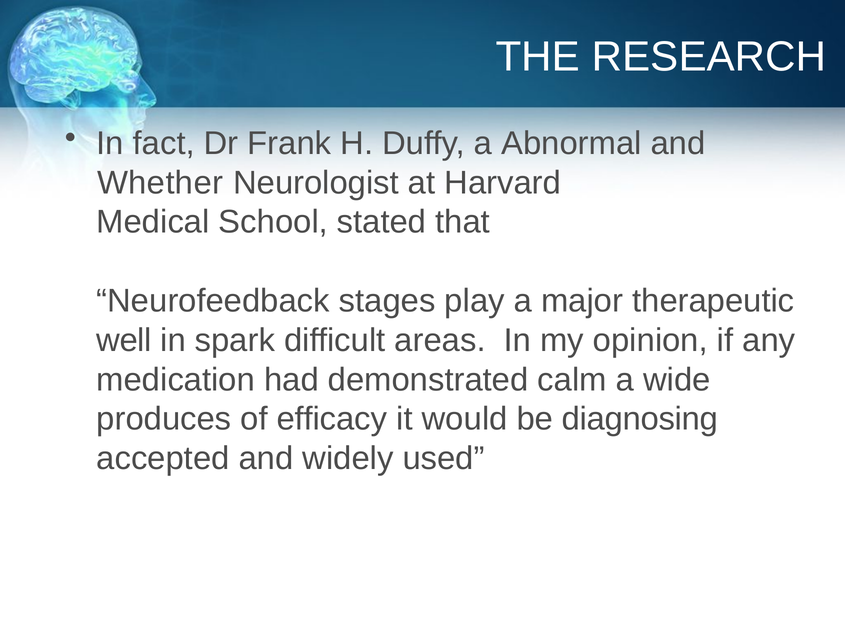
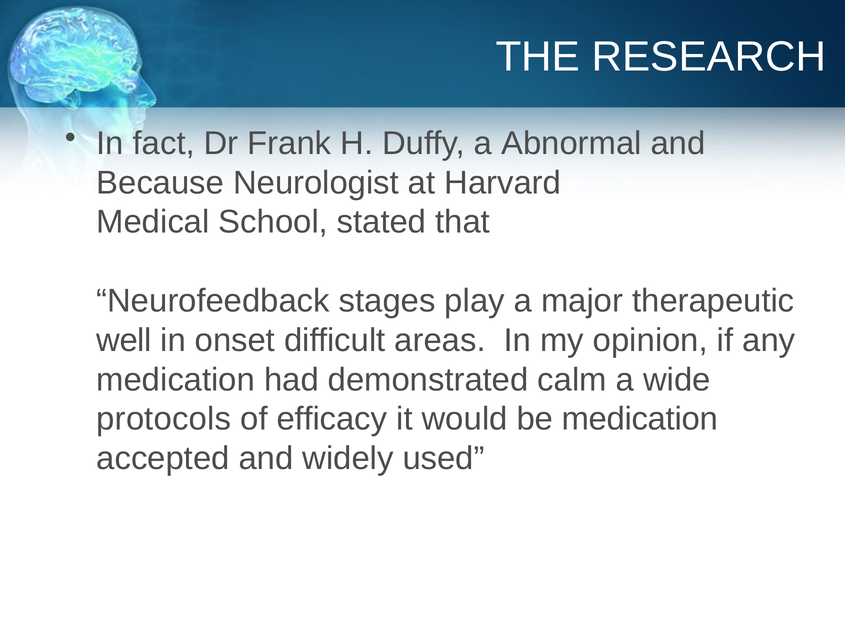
Whether: Whether -> Because (160, 183)
spark: spark -> onset (235, 341)
produces: produces -> protocols (164, 420)
be diagnosing: diagnosing -> medication (640, 420)
